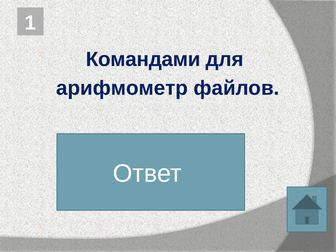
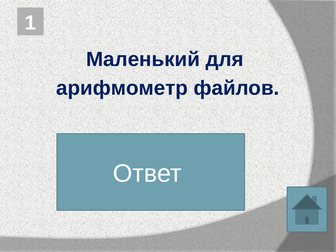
Командами: Командами -> Маленький (143, 59)
